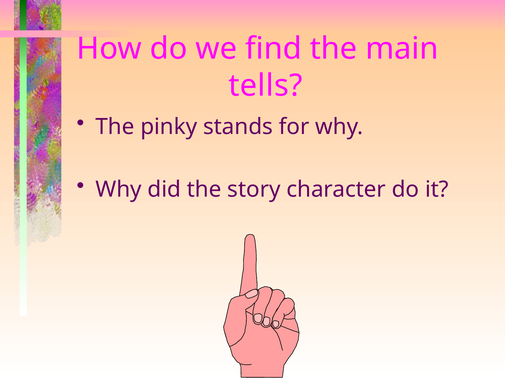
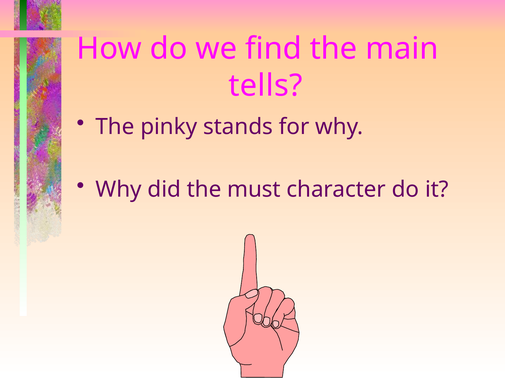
story: story -> must (254, 190)
